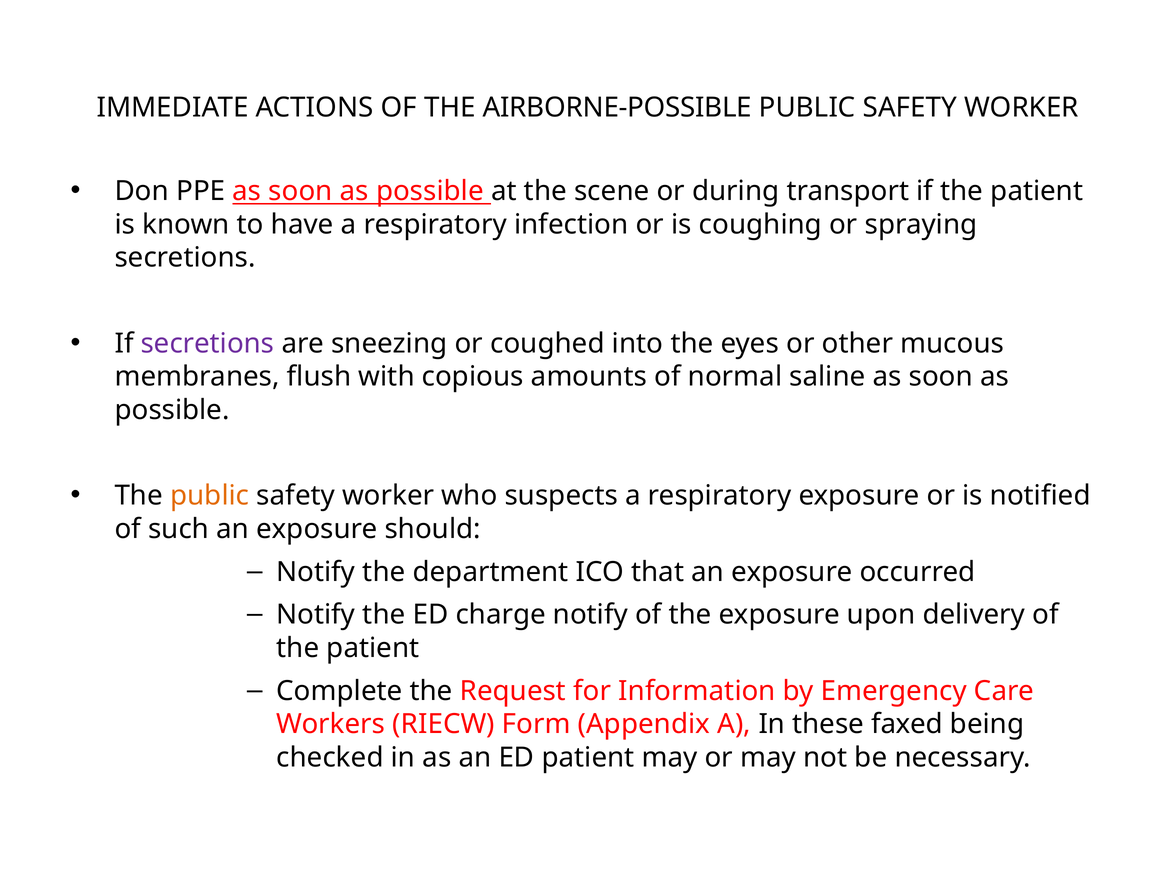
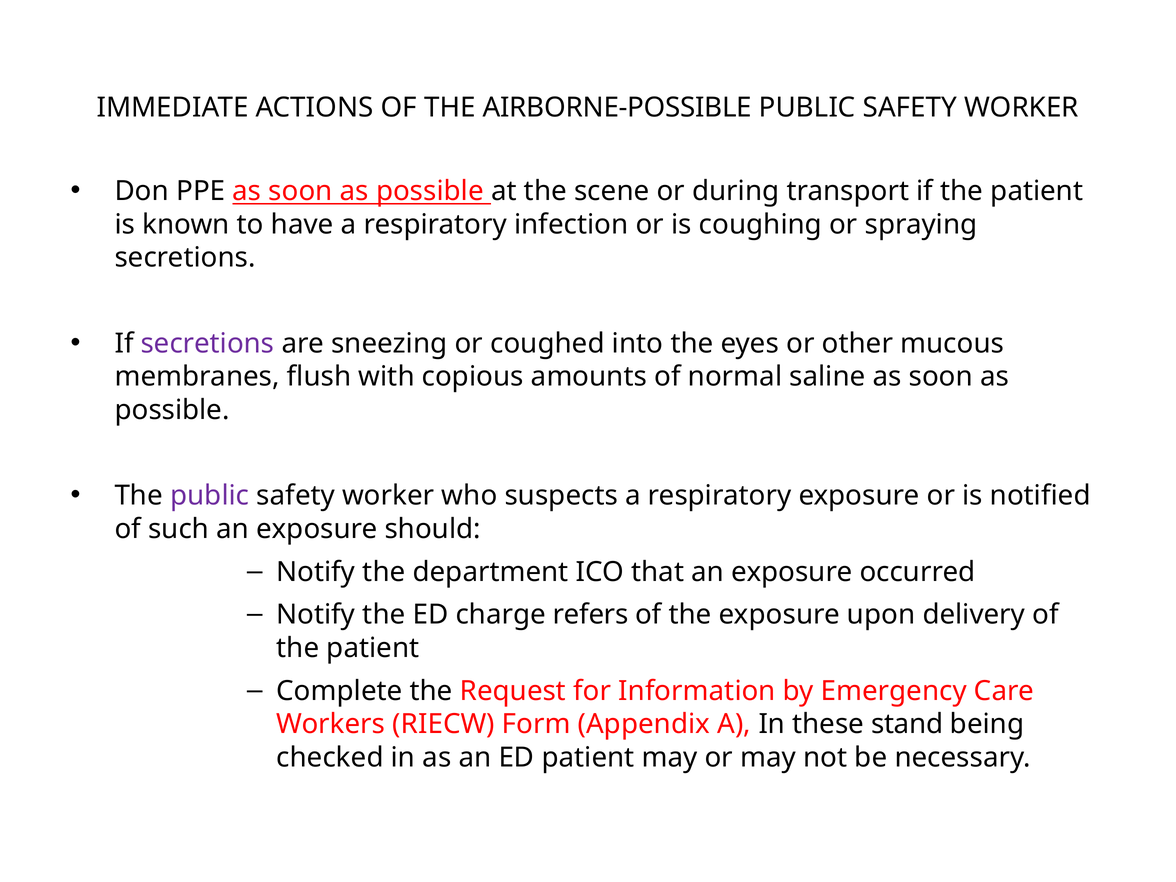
public colour: orange -> purple (210, 496)
charge notify: notify -> refers (591, 615)
faxed: faxed -> stand (907, 724)
